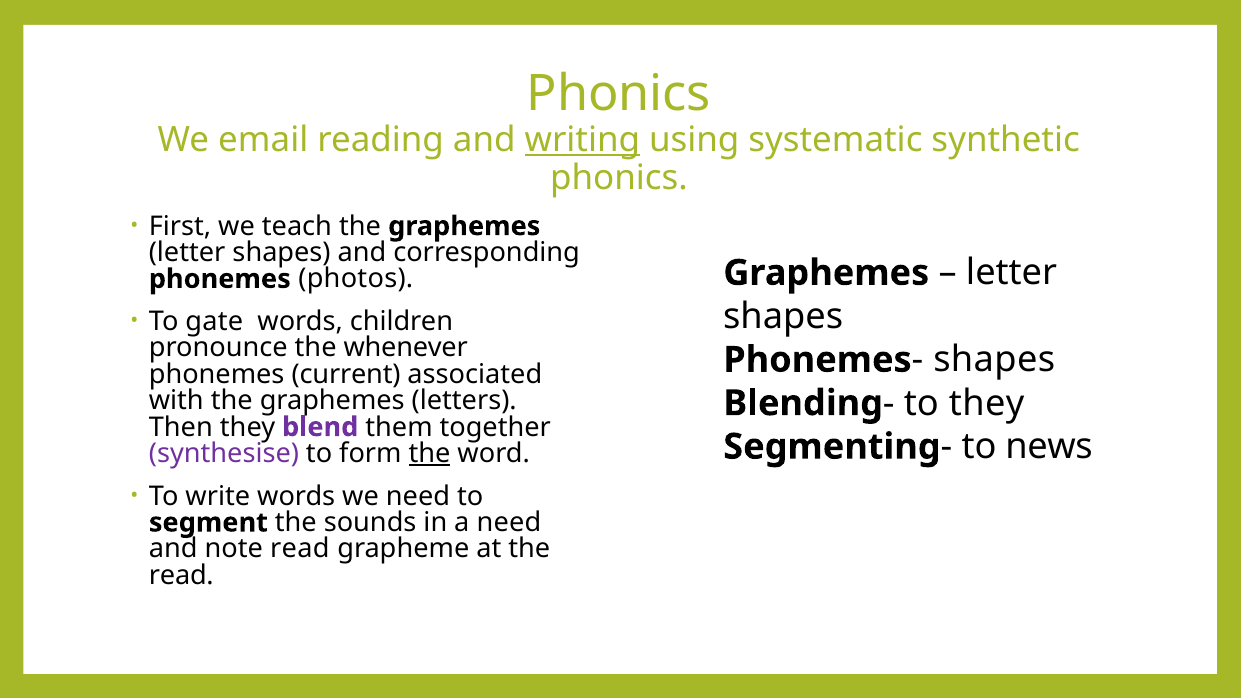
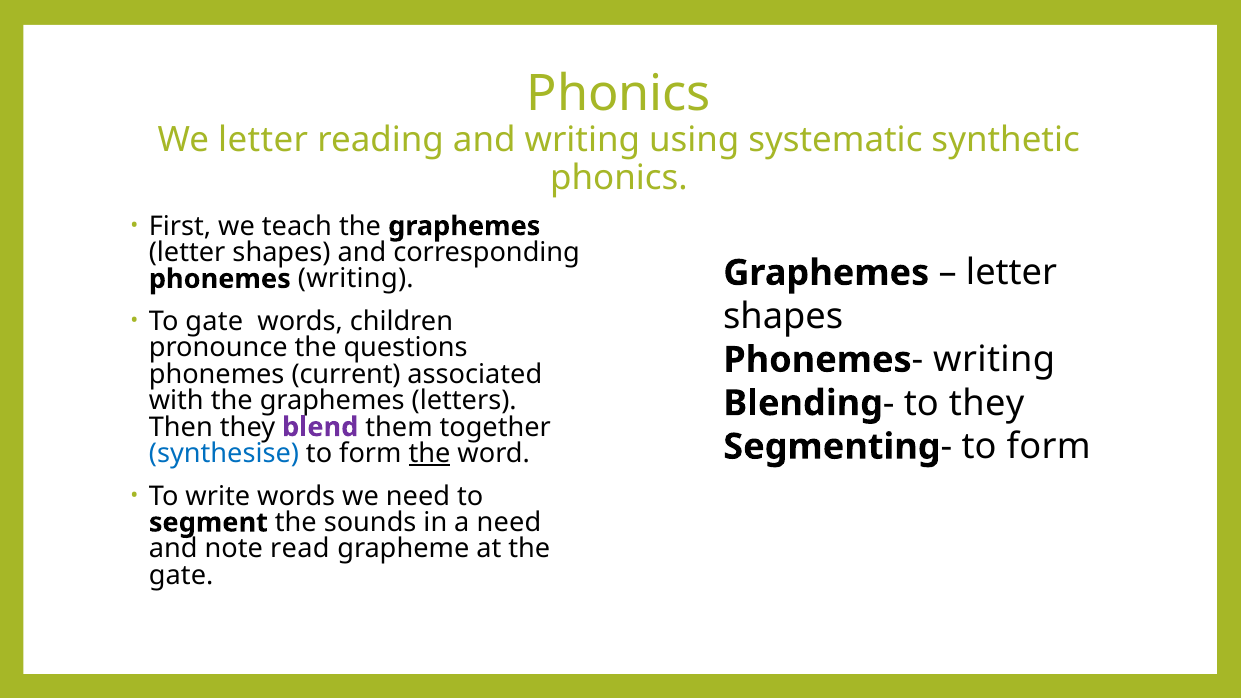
We email: email -> letter (263, 140)
writing underline: present -> none (582, 140)
phonemes photos: photos -> writing (356, 279)
whenever: whenever -> questions (406, 348)
shapes: shapes -> writing (994, 360)
news: news -> form (1049, 447)
synthesise colour: purple -> blue (224, 454)
read: read -> gate (181, 575)
